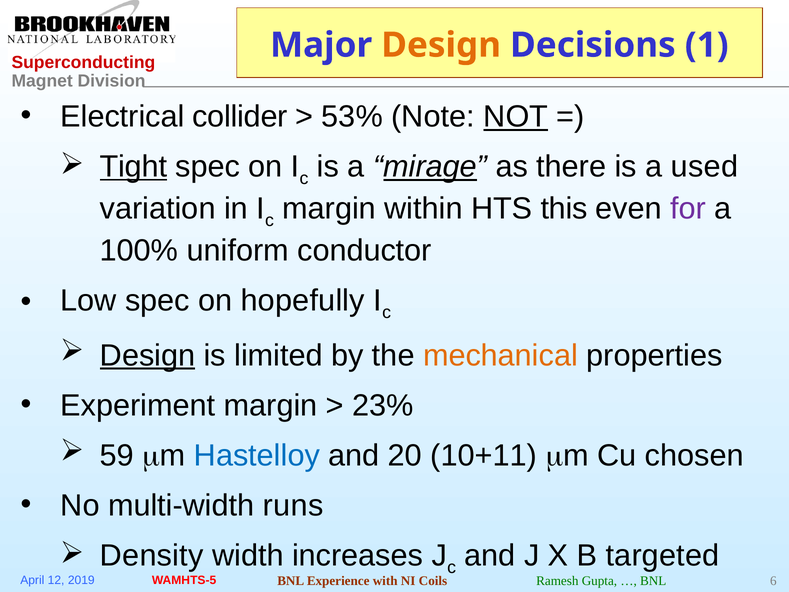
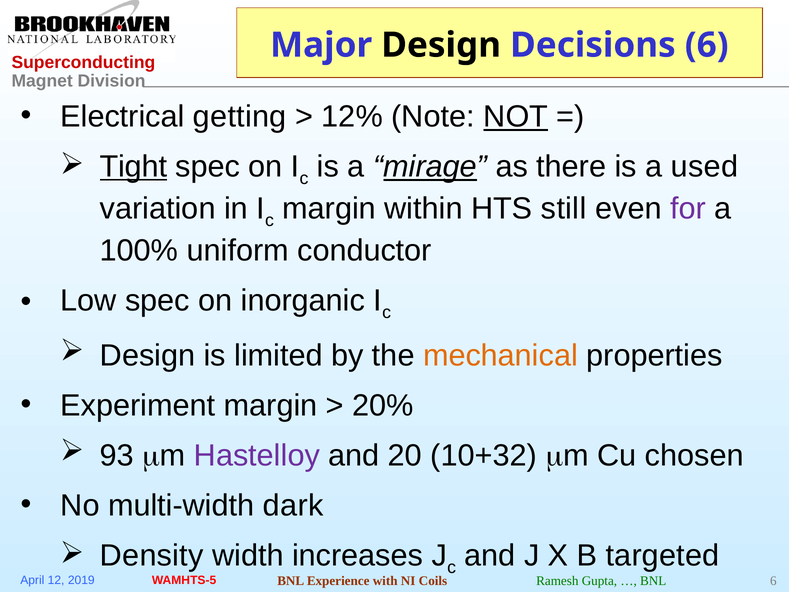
Design colour: orange -> black (441, 45)
Decisions 1: 1 -> 6 (707, 45)
collider: collider -> getting (240, 116)
53%: 53% -> 12% (352, 116)
this: this -> still (564, 208)
hopefully: hopefully -> inorganic (303, 300)
Design underline: present -> none (148, 355)
23%: 23% -> 20% (383, 405)
59: 59 -> 93 (117, 455)
Hastelloy colour: blue -> purple (257, 455)
10+11: 10+11 -> 10+32 (484, 455)
runs: runs -> dark (293, 505)
